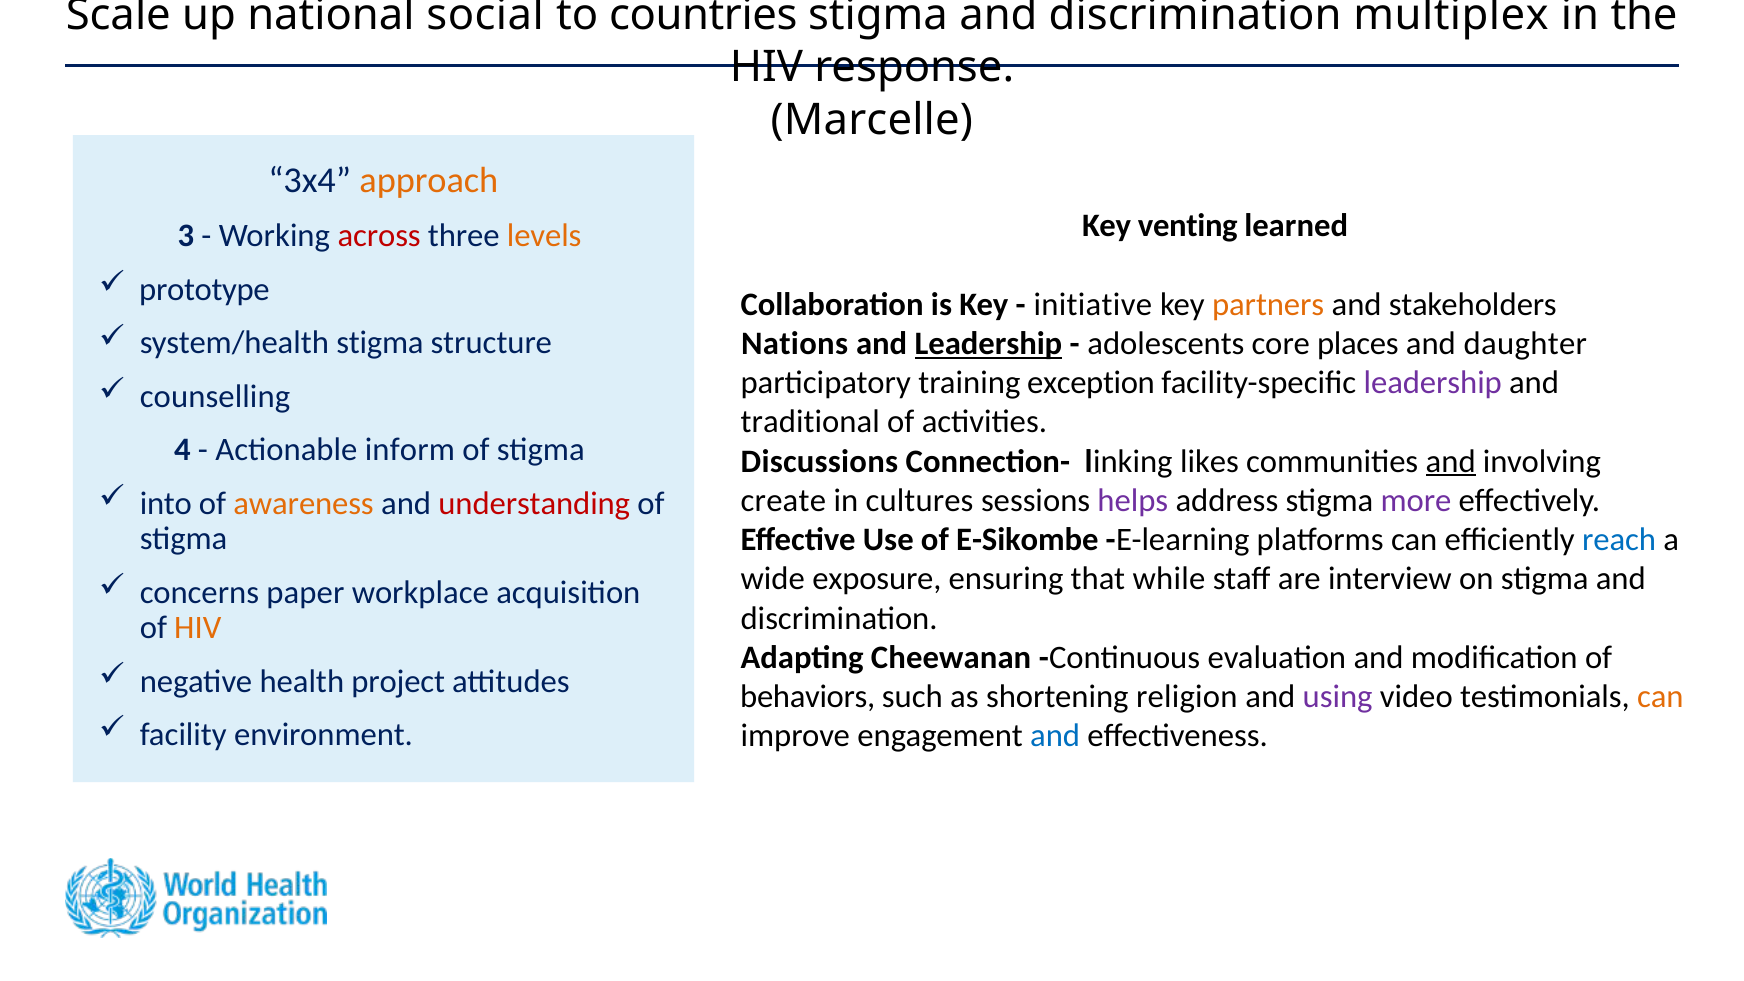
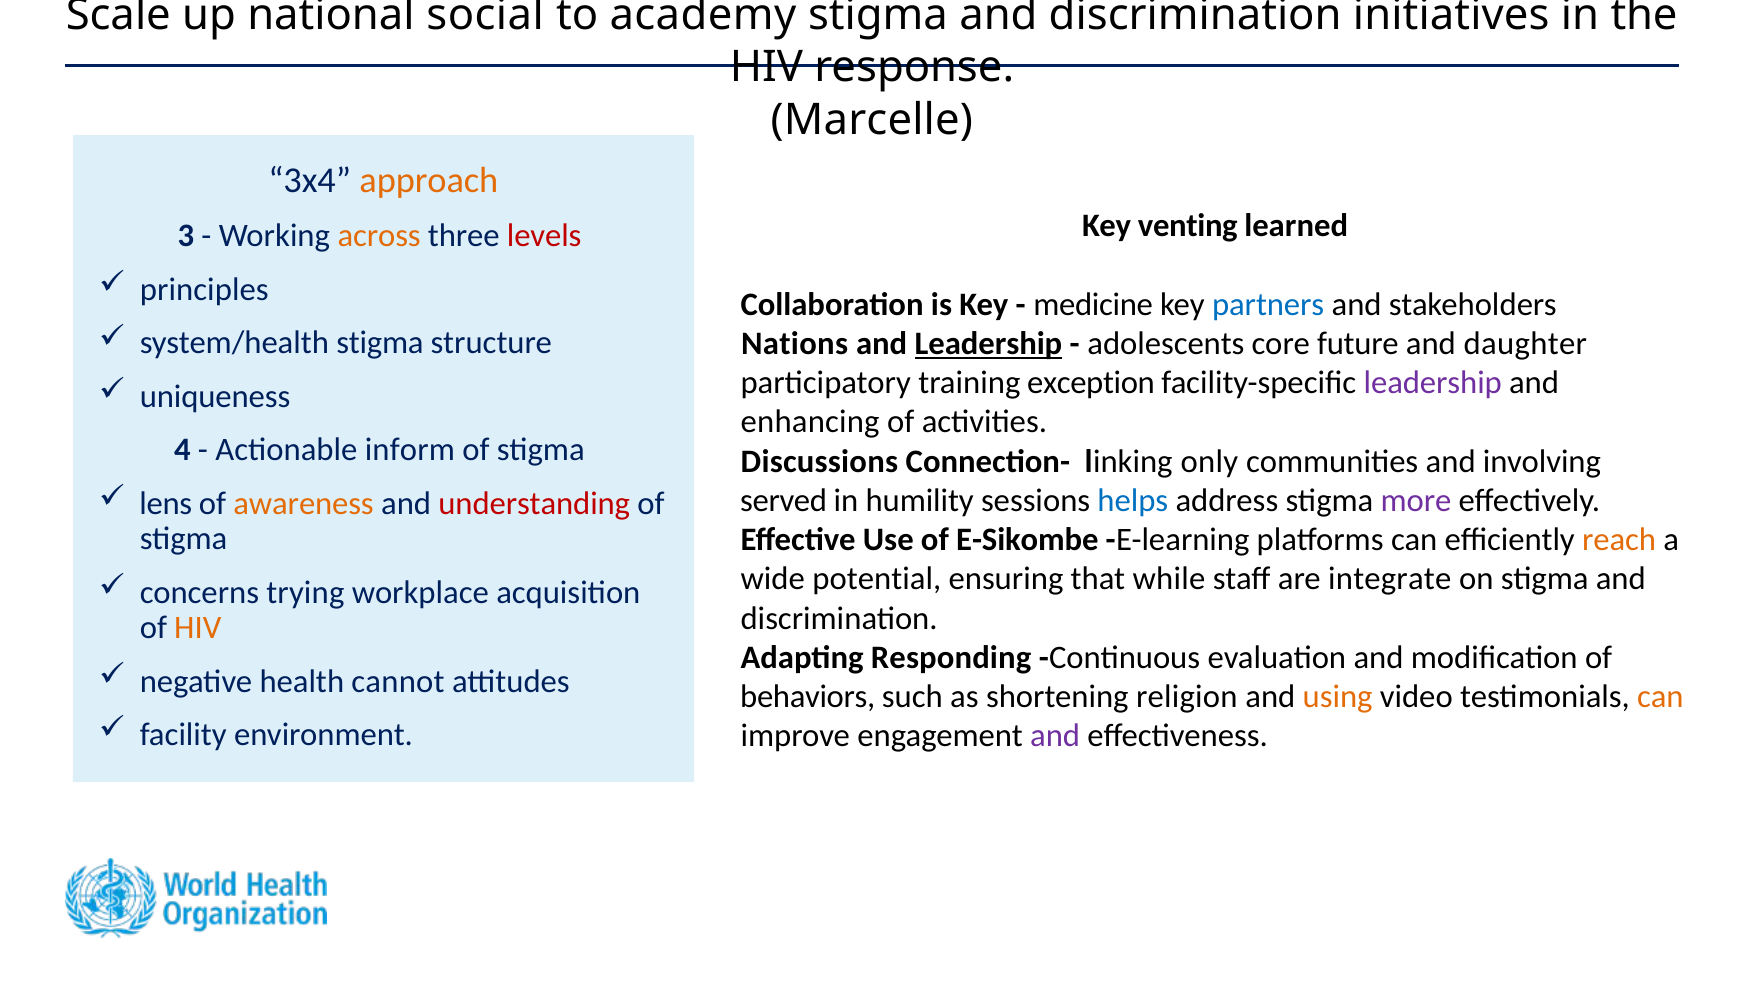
countries: countries -> academy (703, 15)
multiplex: multiplex -> initiatives (1451, 15)
across colour: red -> orange (379, 236)
levels colour: orange -> red (544, 236)
prototype: prototype -> principles (204, 290)
initiative: initiative -> medicine (1093, 304)
partners colour: orange -> blue (1268, 304)
places: places -> future (1358, 344)
counselling: counselling -> uniqueness (215, 397)
traditional: traditional -> enhancing (810, 422)
likes: likes -> only (1209, 461)
and underline: present -> none (1451, 461)
into: into -> lens (166, 504)
create: create -> served (784, 501)
cultures: cultures -> humility (920, 501)
helps colour: purple -> blue (1133, 501)
reach colour: blue -> orange (1619, 540)
exposure: exposure -> potential (877, 579)
interview: interview -> integrate (1390, 579)
paper: paper -> trying (305, 592)
Cheewanan: Cheewanan -> Responding (951, 658)
project: project -> cannot (398, 681)
using colour: purple -> orange (1338, 697)
and colour: blue -> purple (1055, 736)
